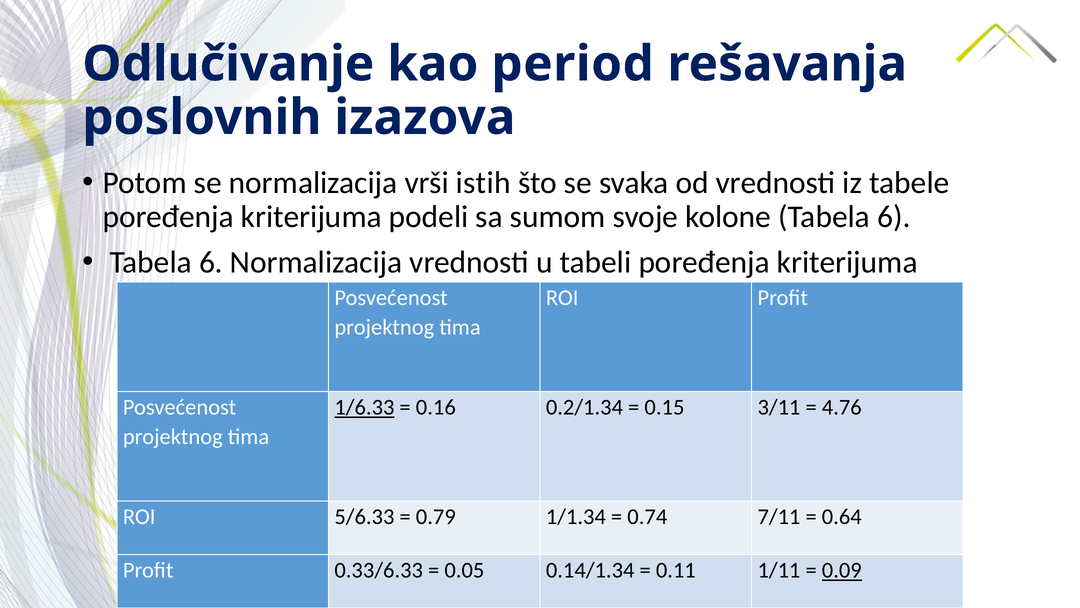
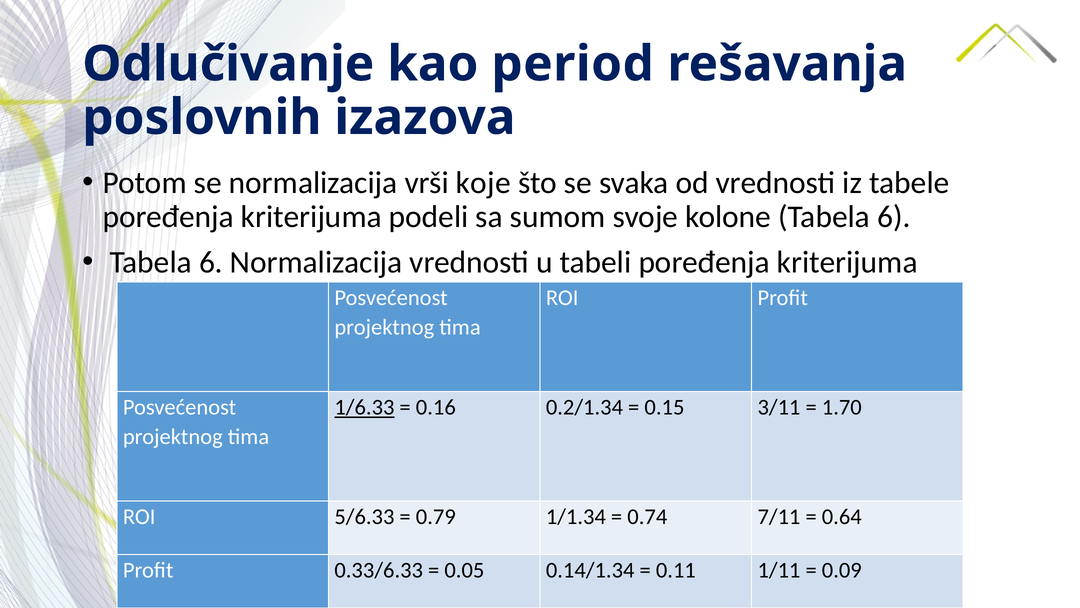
istih: istih -> koje (483, 183)
4.76: 4.76 -> 1.70 (842, 407)
0.09 underline: present -> none (842, 570)
